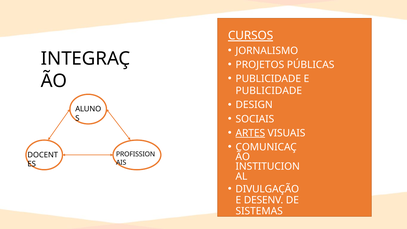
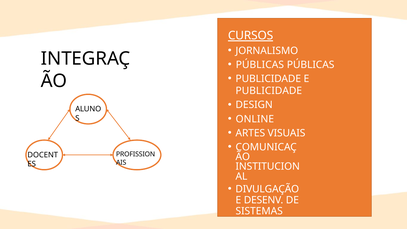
PROJETOS: PROJETOS -> PÚBLICAS (260, 65)
SOCIAIS: SOCIAIS -> ONLINE (255, 119)
ARTES underline: present -> none (250, 133)
